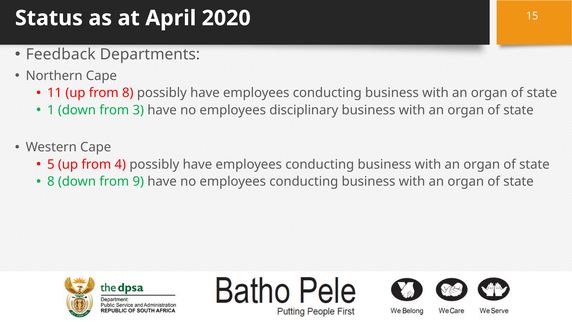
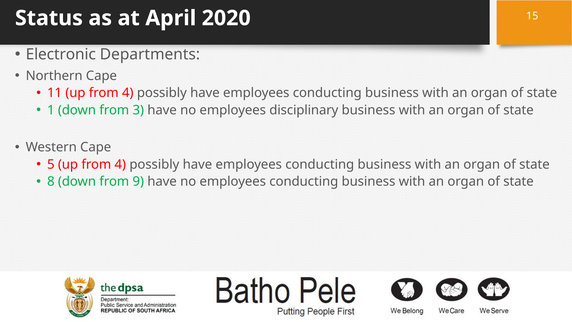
Feedback: Feedback -> Electronic (61, 54)
11 up from 8: 8 -> 4 (128, 93)
